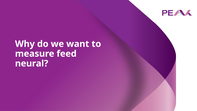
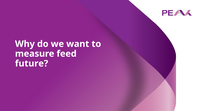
neural: neural -> future (32, 63)
